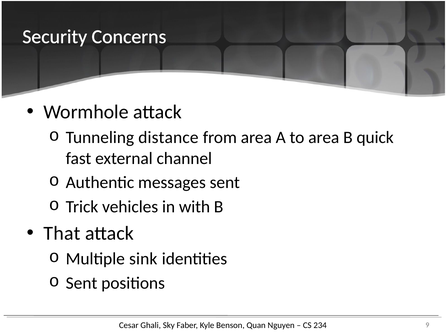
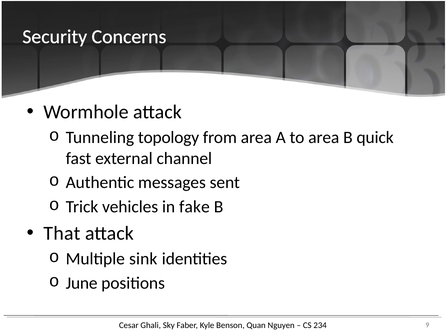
distance: distance -> topology (169, 138)
with: with -> fake (194, 207)
Sent: Sent -> June (82, 284)
